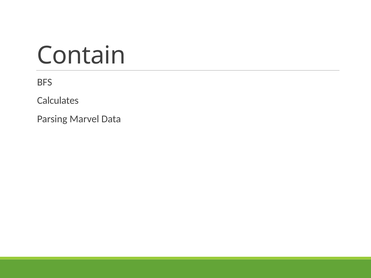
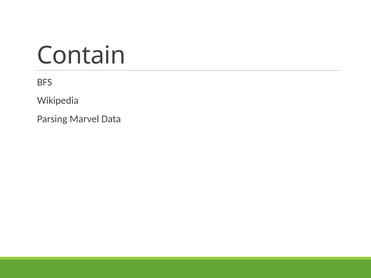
Calculates: Calculates -> Wikipedia (58, 101)
